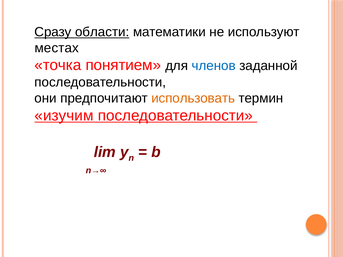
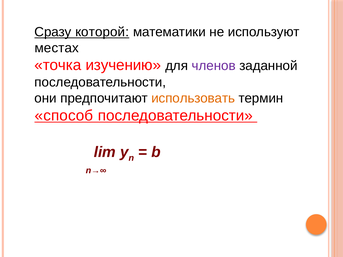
области: области -> которой (102, 32)
понятием: понятием -> изучению (123, 65)
членов colour: blue -> purple (214, 66)
изучим: изучим -> способ (64, 116)
